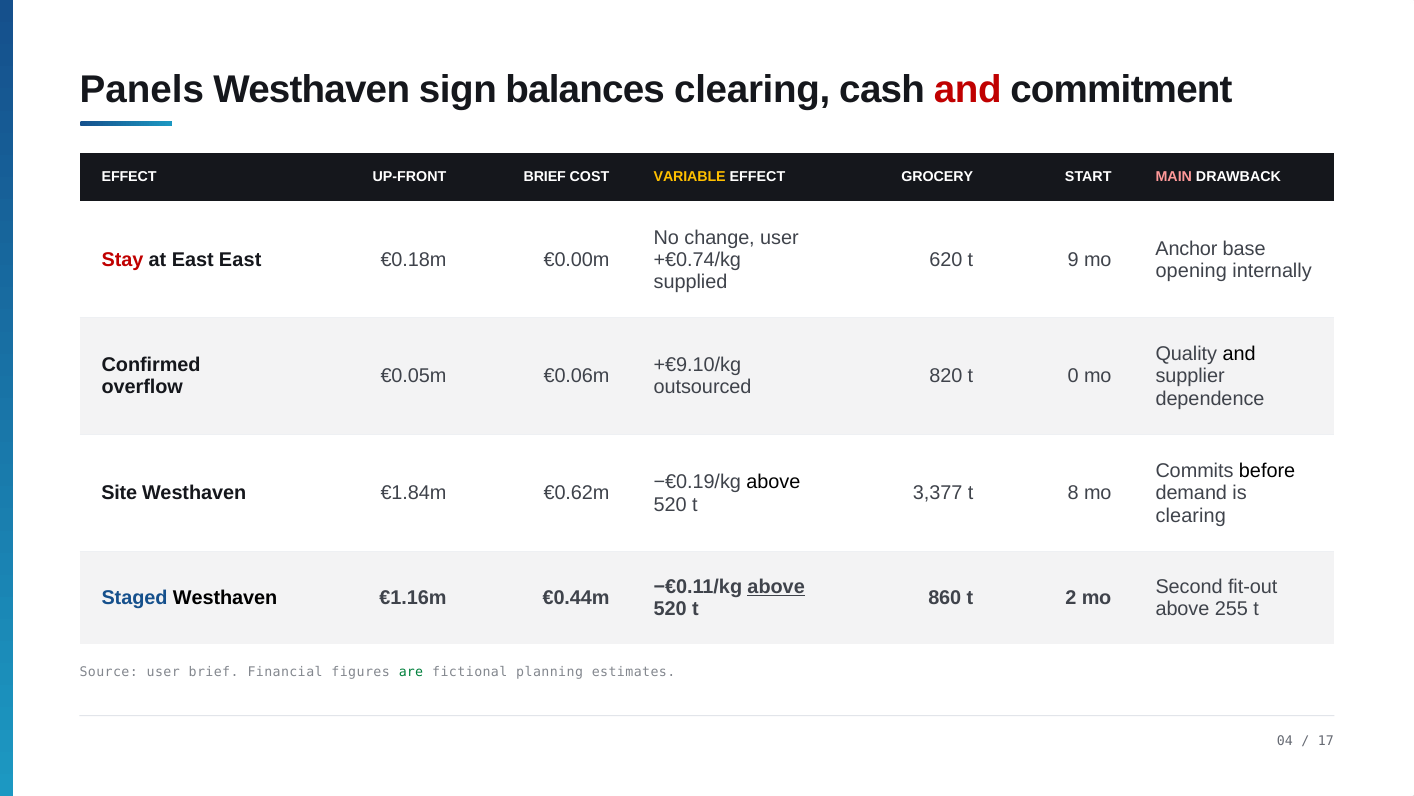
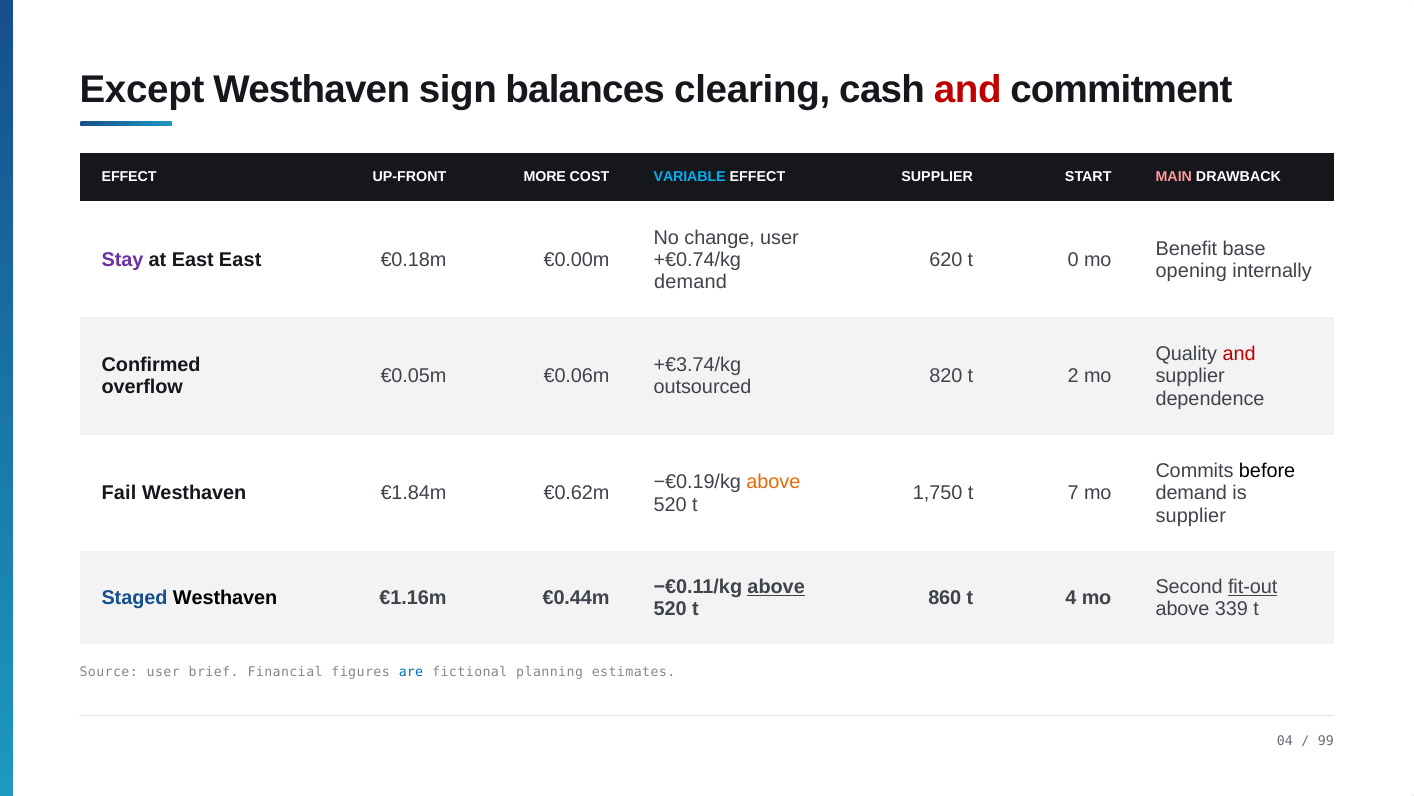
Panels: Panels -> Except (142, 90)
UP-FRONT BRIEF: BRIEF -> MORE (545, 177)
VARIABLE colour: yellow -> light blue (690, 177)
EFFECT GROCERY: GROCERY -> SUPPLIER (937, 177)
Anchor: Anchor -> Benefit (1186, 248)
Stay colour: red -> purple (123, 259)
9: 9 -> 0 (1073, 259)
supplied: supplied -> demand (690, 282)
and colour: black -> red (1239, 354)
+€9.10/kg: +€9.10/kg -> +€3.74/kg (697, 365)
0: 0 -> 2 (1073, 376)
above colour: black -> orange (773, 482)
Site: Site -> Fail (119, 493)
3,377: 3,377 -> 1,750 (938, 493)
8: 8 -> 7 (1073, 493)
clearing: clearing -> supplier (1191, 515)
fit-out underline: none -> present (1253, 586)
2: 2 -> 4 (1071, 597)
255: 255 -> 339 (1231, 608)
are colour: green -> blue (411, 672)
17: 17 -> 99 (1326, 740)
